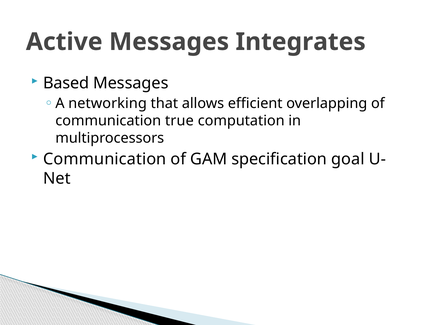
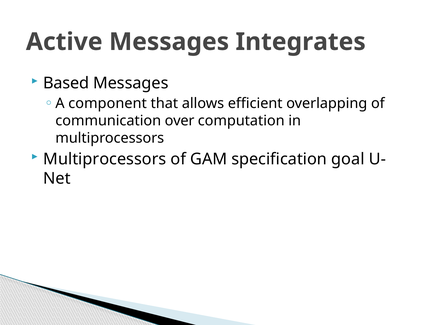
networking: networking -> component (108, 103)
true: true -> over (180, 121)
Communication: Communication -> Multiprocessors (105, 159)
